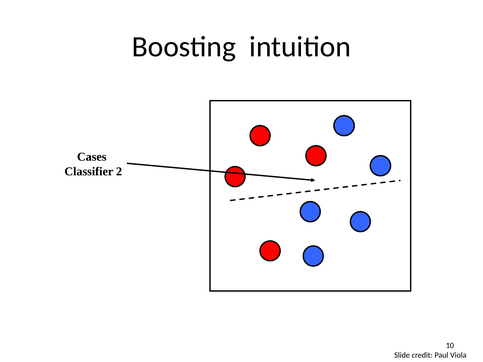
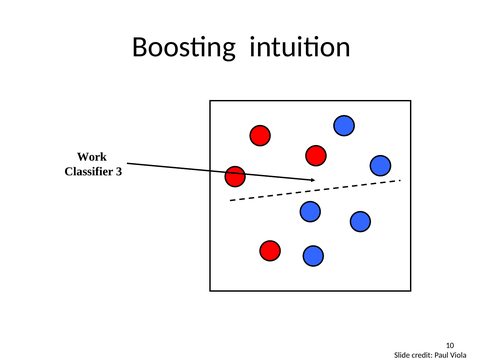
Cases: Cases -> Work (92, 157)
2: 2 -> 3 (119, 172)
